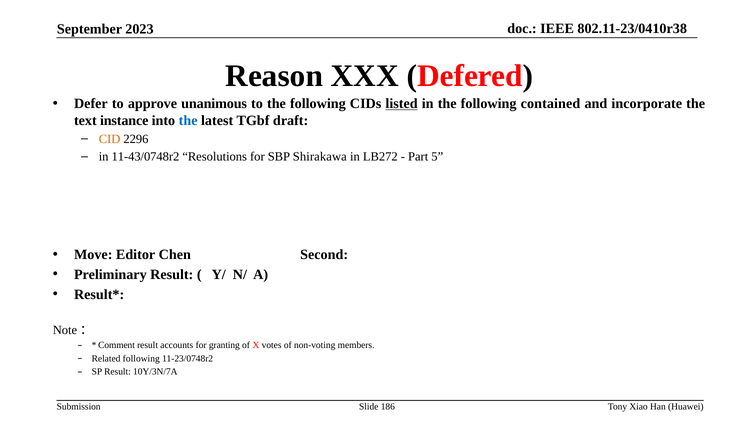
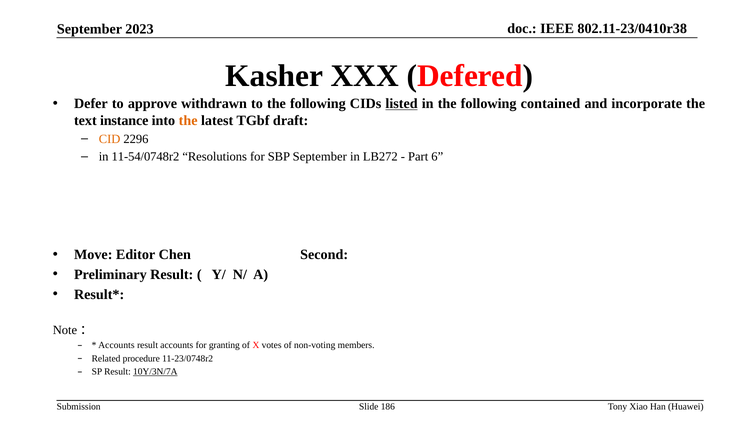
Reason: Reason -> Kasher (274, 76)
unanimous: unanimous -> withdrawn (214, 104)
the colour: blue -> orange (188, 121)
11-43/0748r2: 11-43/0748r2 -> 11-54/0748r2 (145, 157)
SBP Shirakawa: Shirakawa -> September (320, 157)
5: 5 -> 6 (437, 157)
Comment: Comment -> Accounts (116, 345)
Related following: following -> procedure (141, 358)
10Y/3N/7A underline: none -> present (155, 372)
